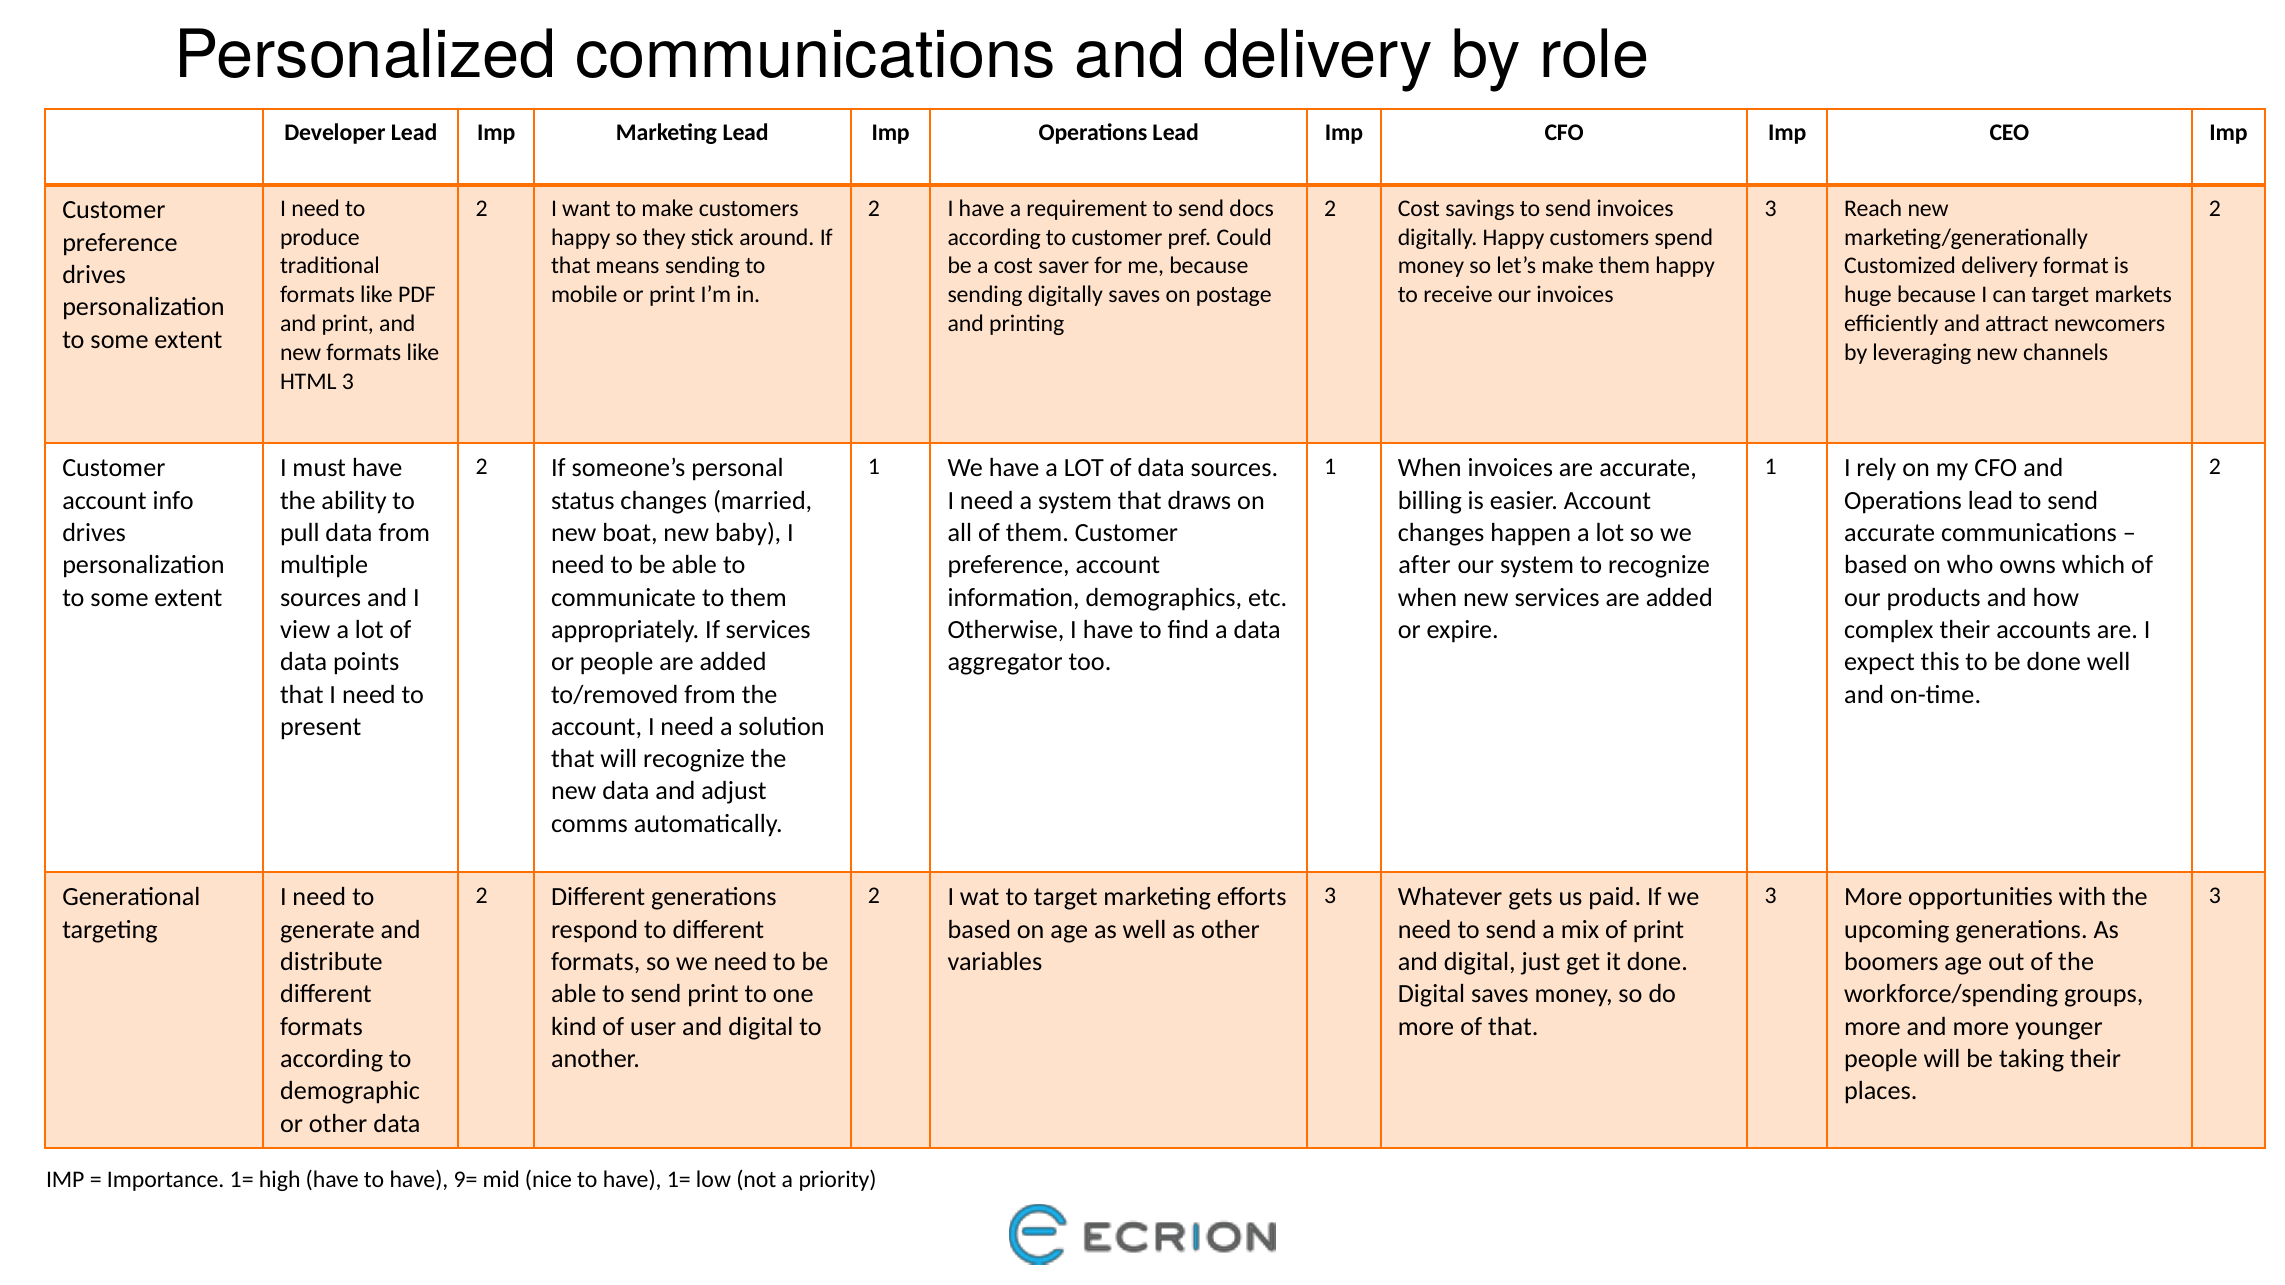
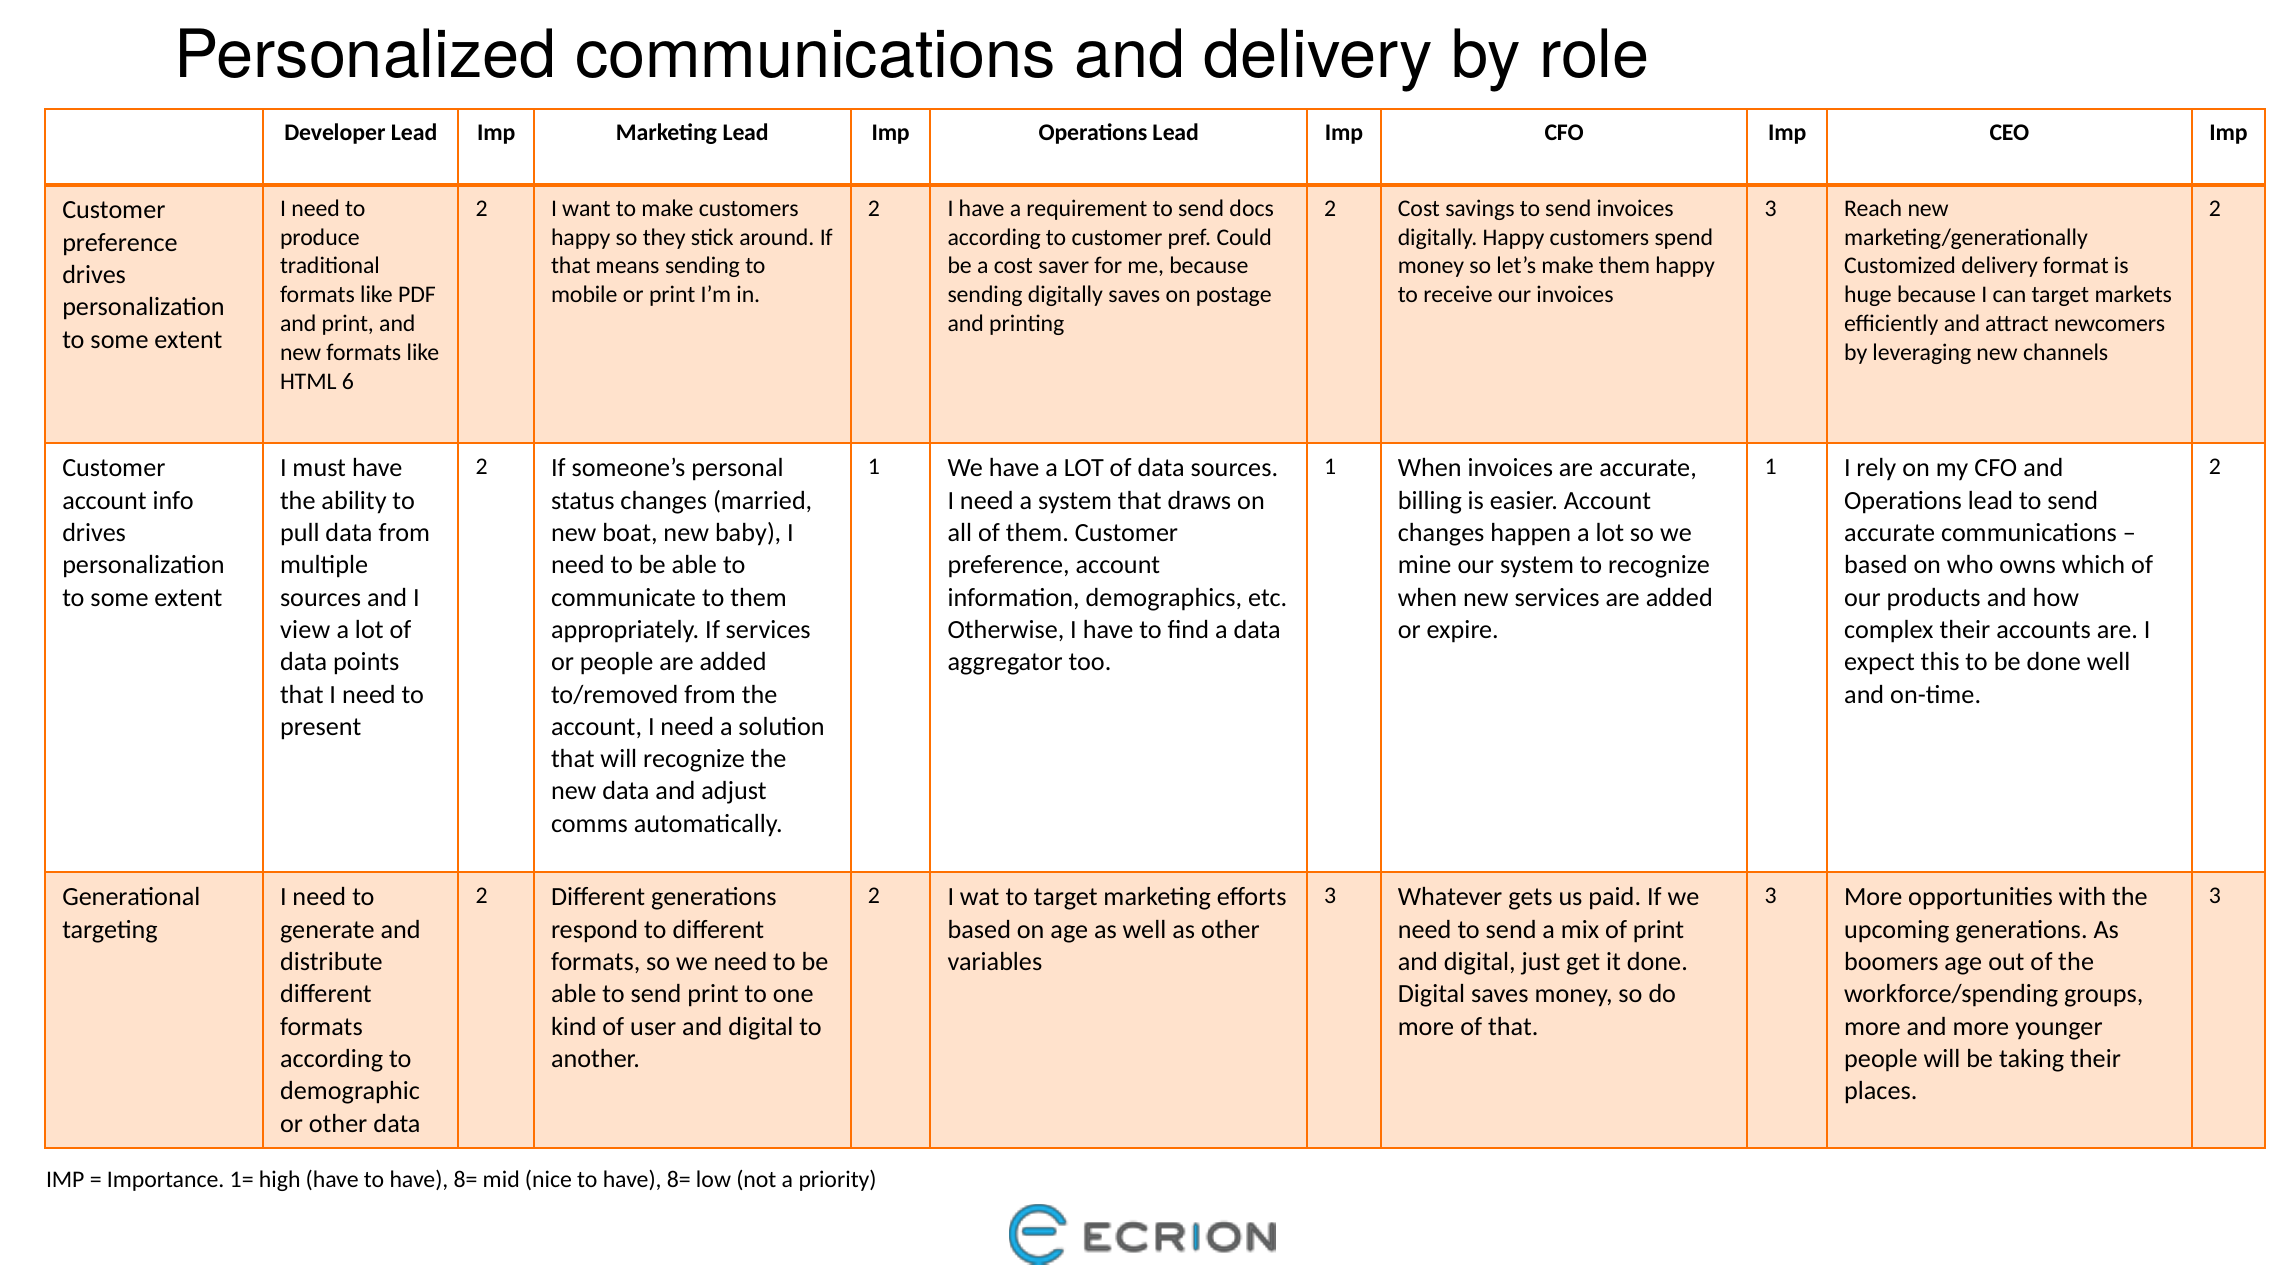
HTML 3: 3 -> 6 (348, 382)
after: after -> mine (1425, 565)
have to have 9=: 9= -> 8= (466, 1180)
nice to have 1=: 1= -> 8= (679, 1180)
